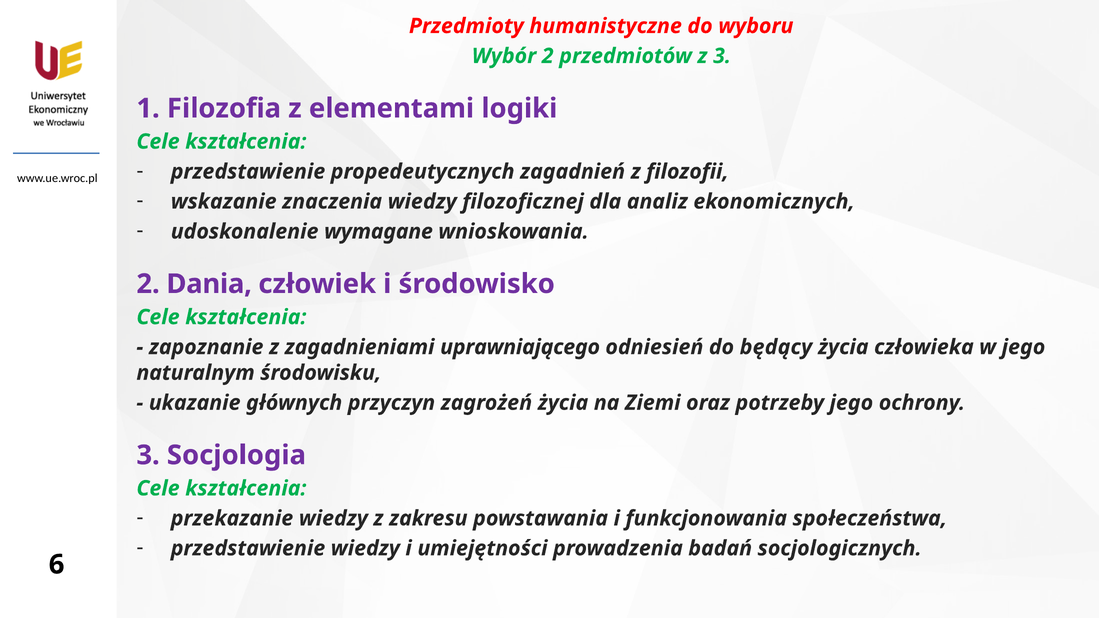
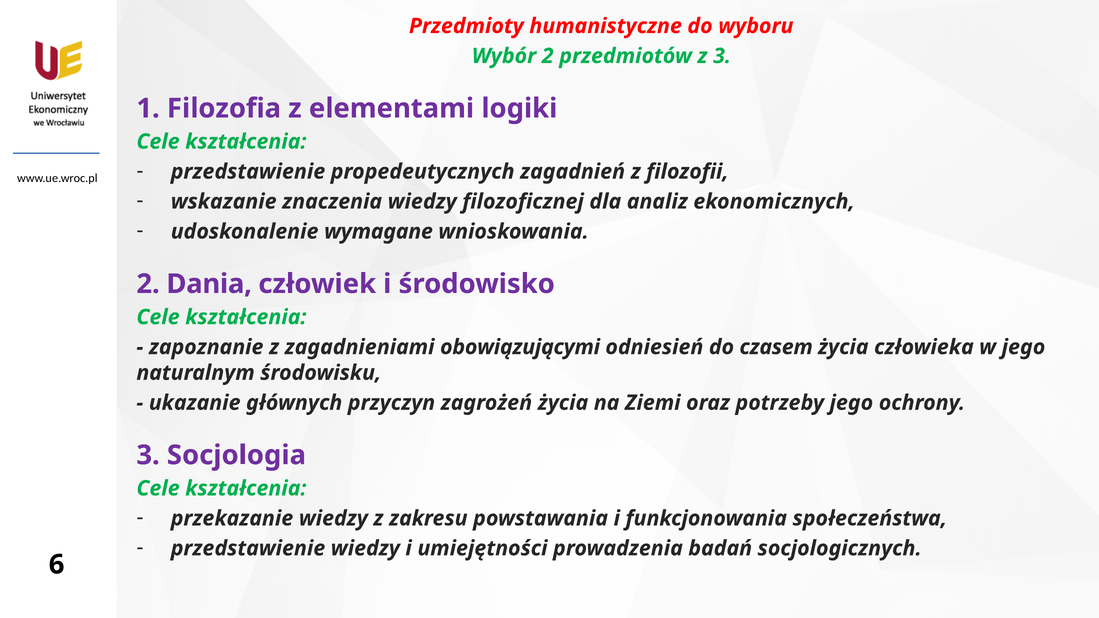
uprawniającego: uprawniającego -> obowiązującymi (520, 347)
będący: będący -> czasem (776, 347)
